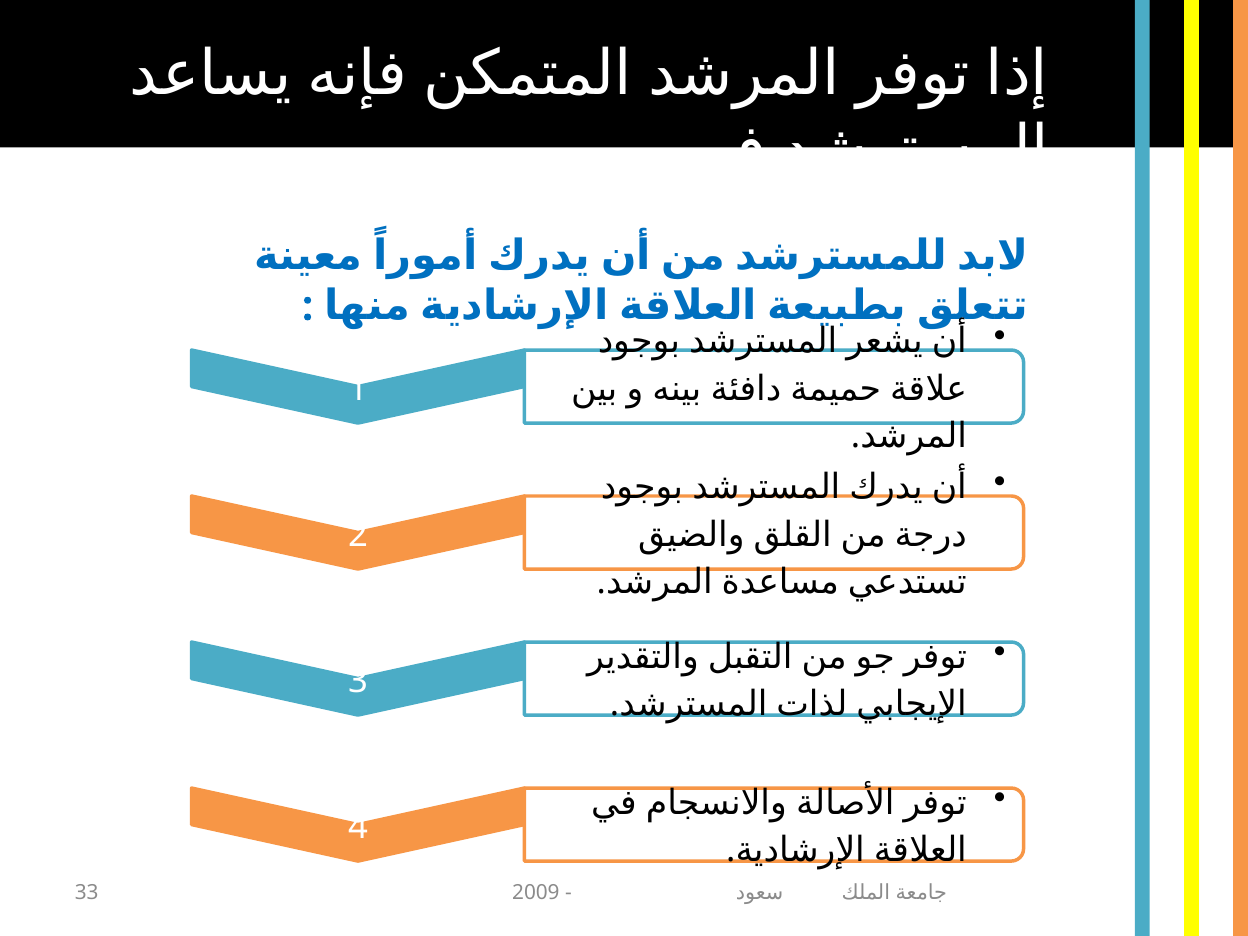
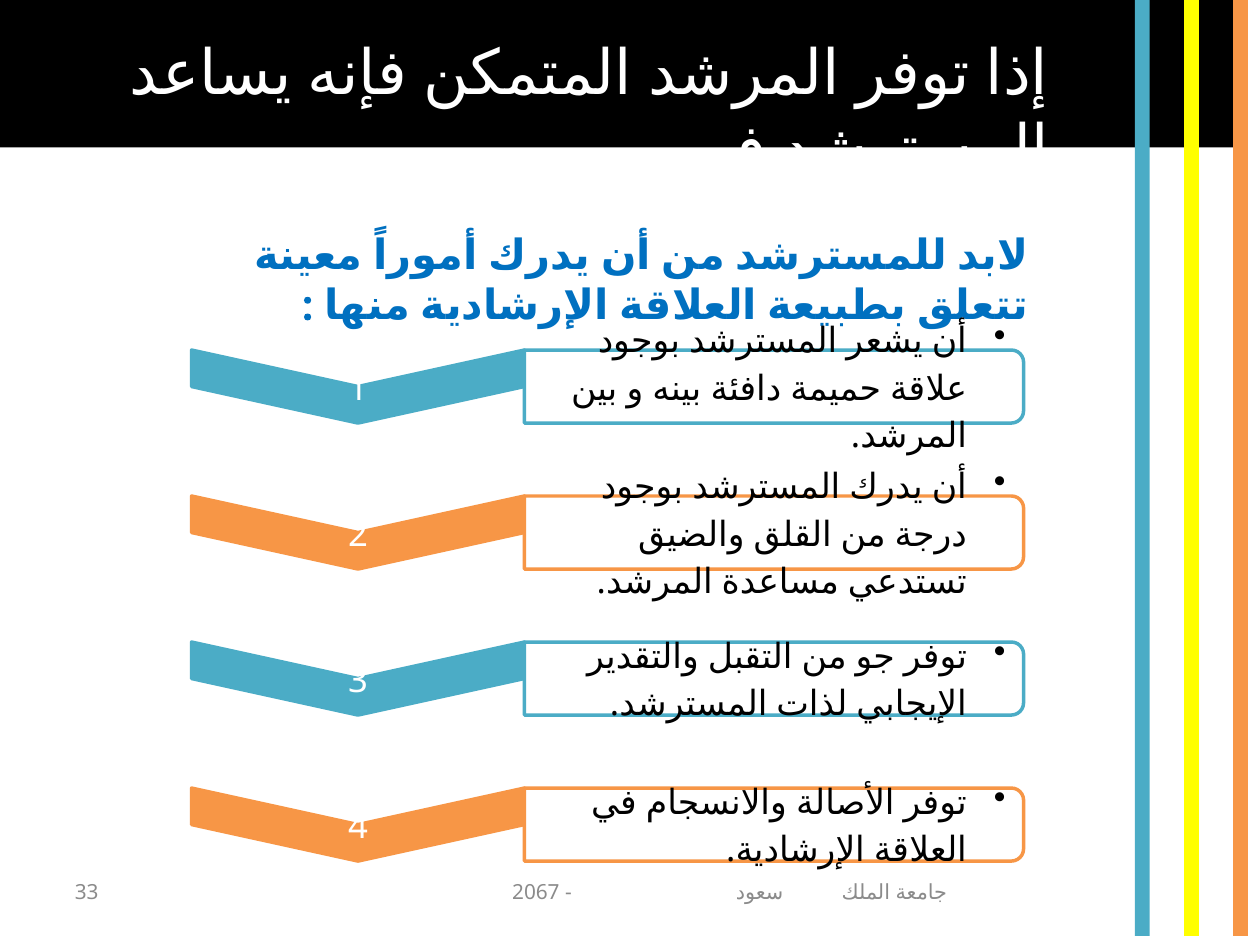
2009: 2009 -> 2067 (536, 892)
